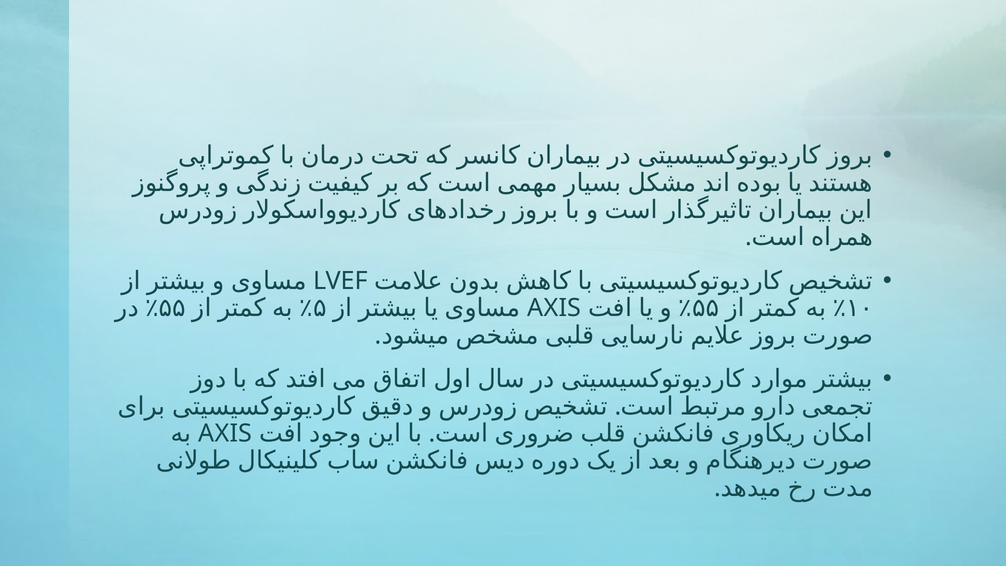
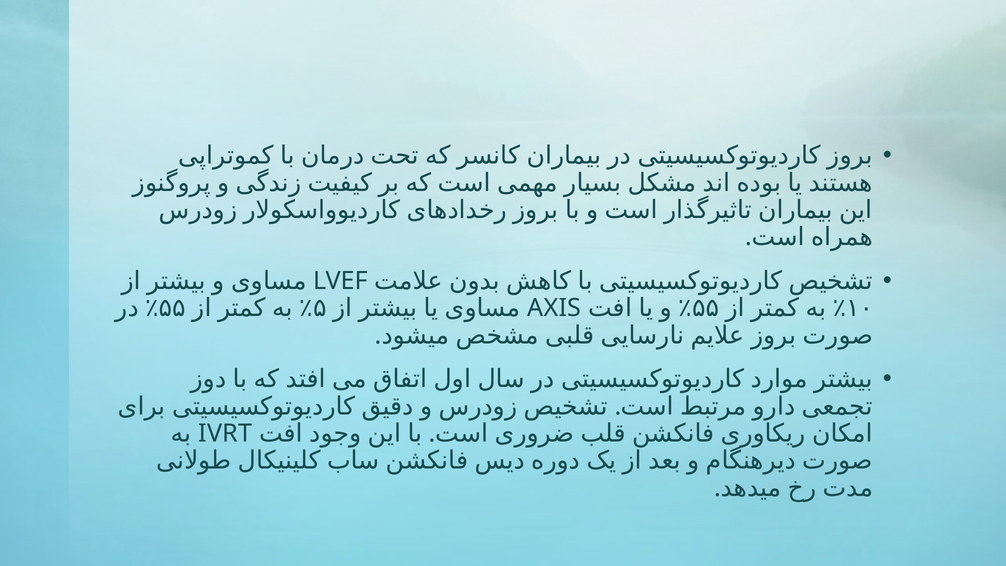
AXIS: AXIS -> IVRT (225, 434)
